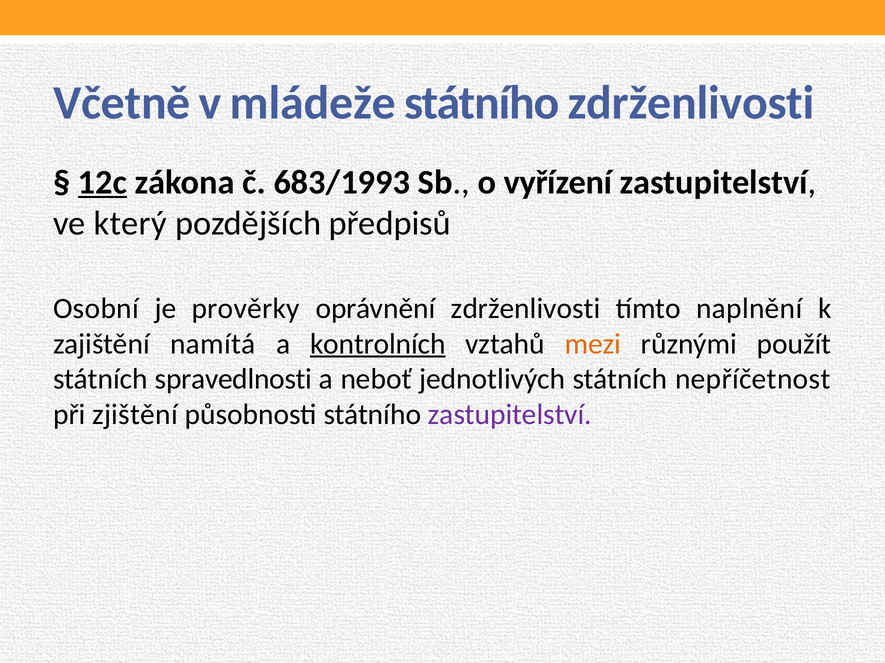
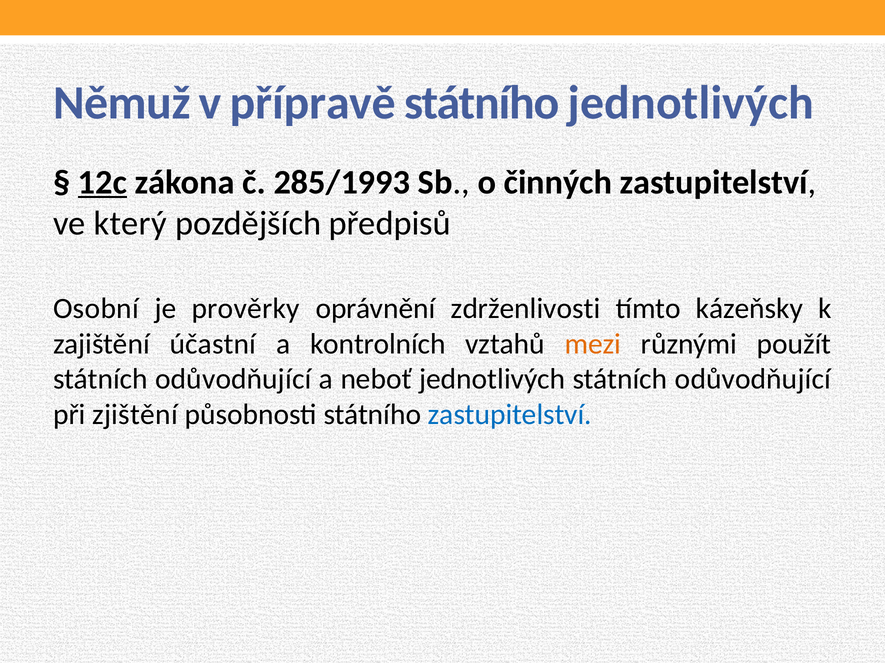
Včetně: Včetně -> Němuž (122, 103)
mládeže: mládeže -> přípravě (313, 103)
státního zdrženlivosti: zdrženlivosti -> jednotlivých (691, 103)
683/1993: 683/1993 -> 285/1993 (342, 182)
vyřízení: vyřízení -> činných (558, 182)
naplnění: naplnění -> kázeňsky (749, 309)
namítá: namítá -> účastní (213, 344)
kontrolních underline: present -> none (378, 344)
spravedlnosti: spravedlnosti -> odůvodňující (233, 380)
jednotlivých státních nepříčetnost: nepříčetnost -> odůvodňující (753, 380)
zastupitelství colour: purple -> blue (510, 415)
